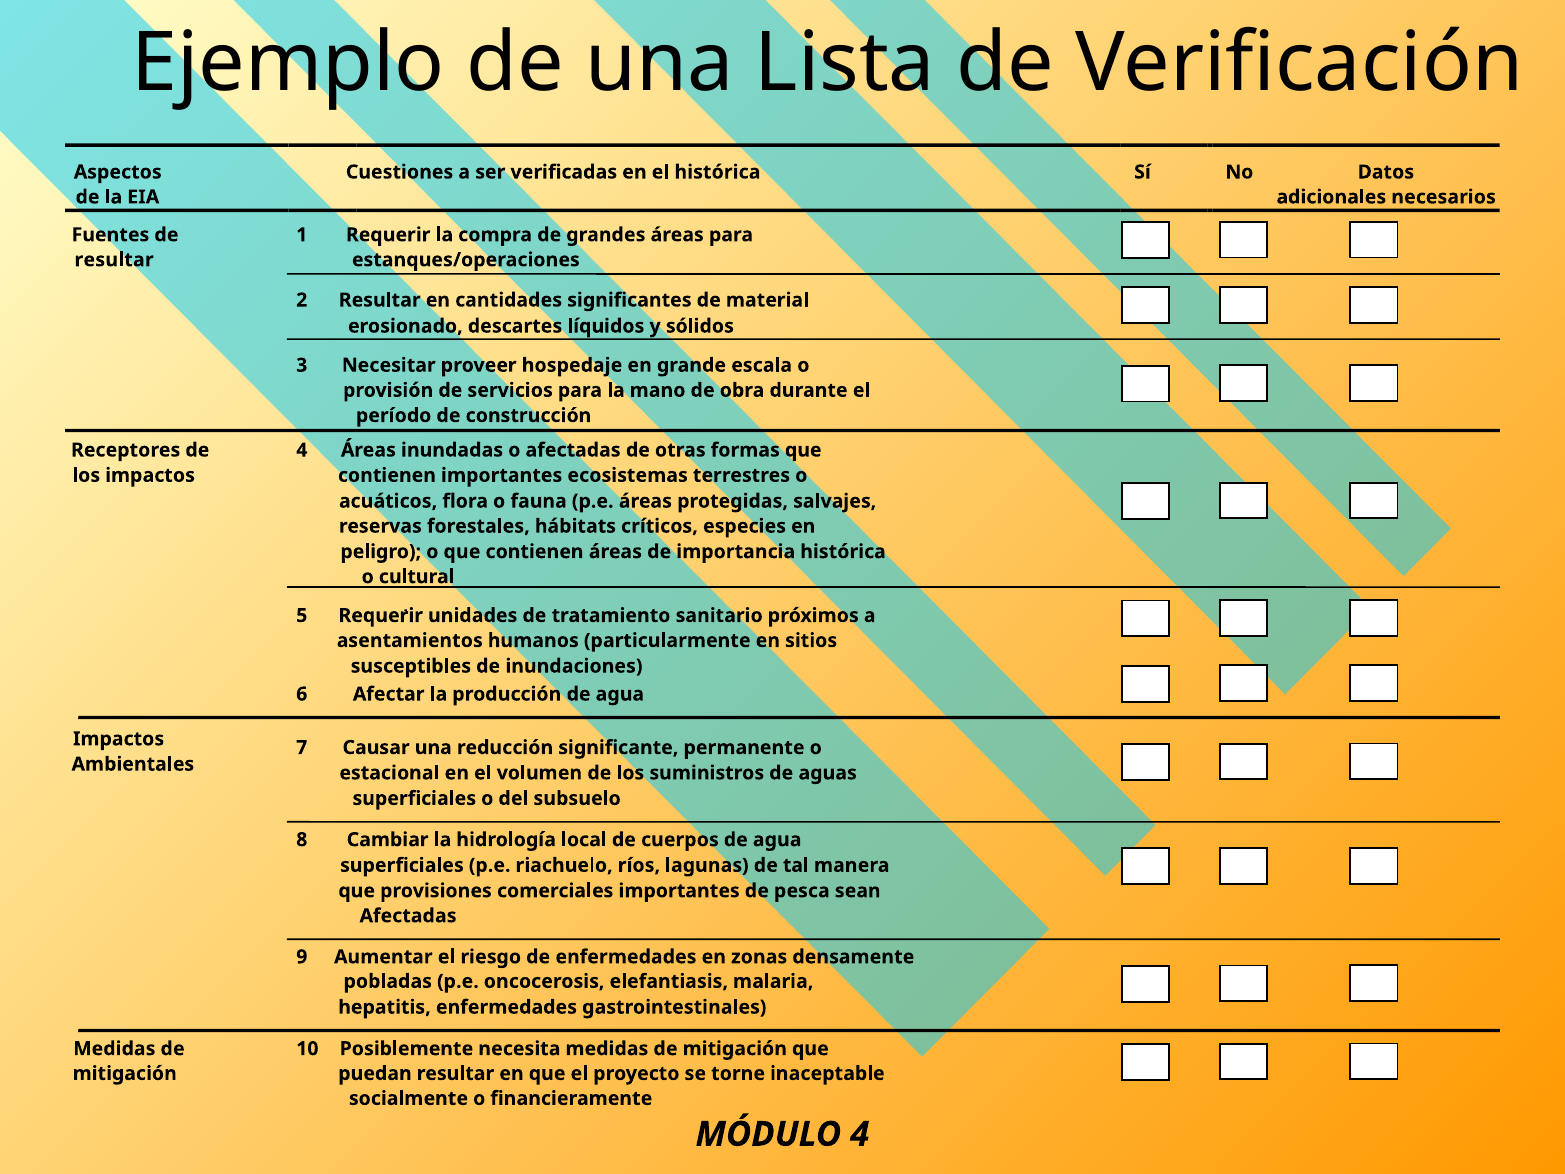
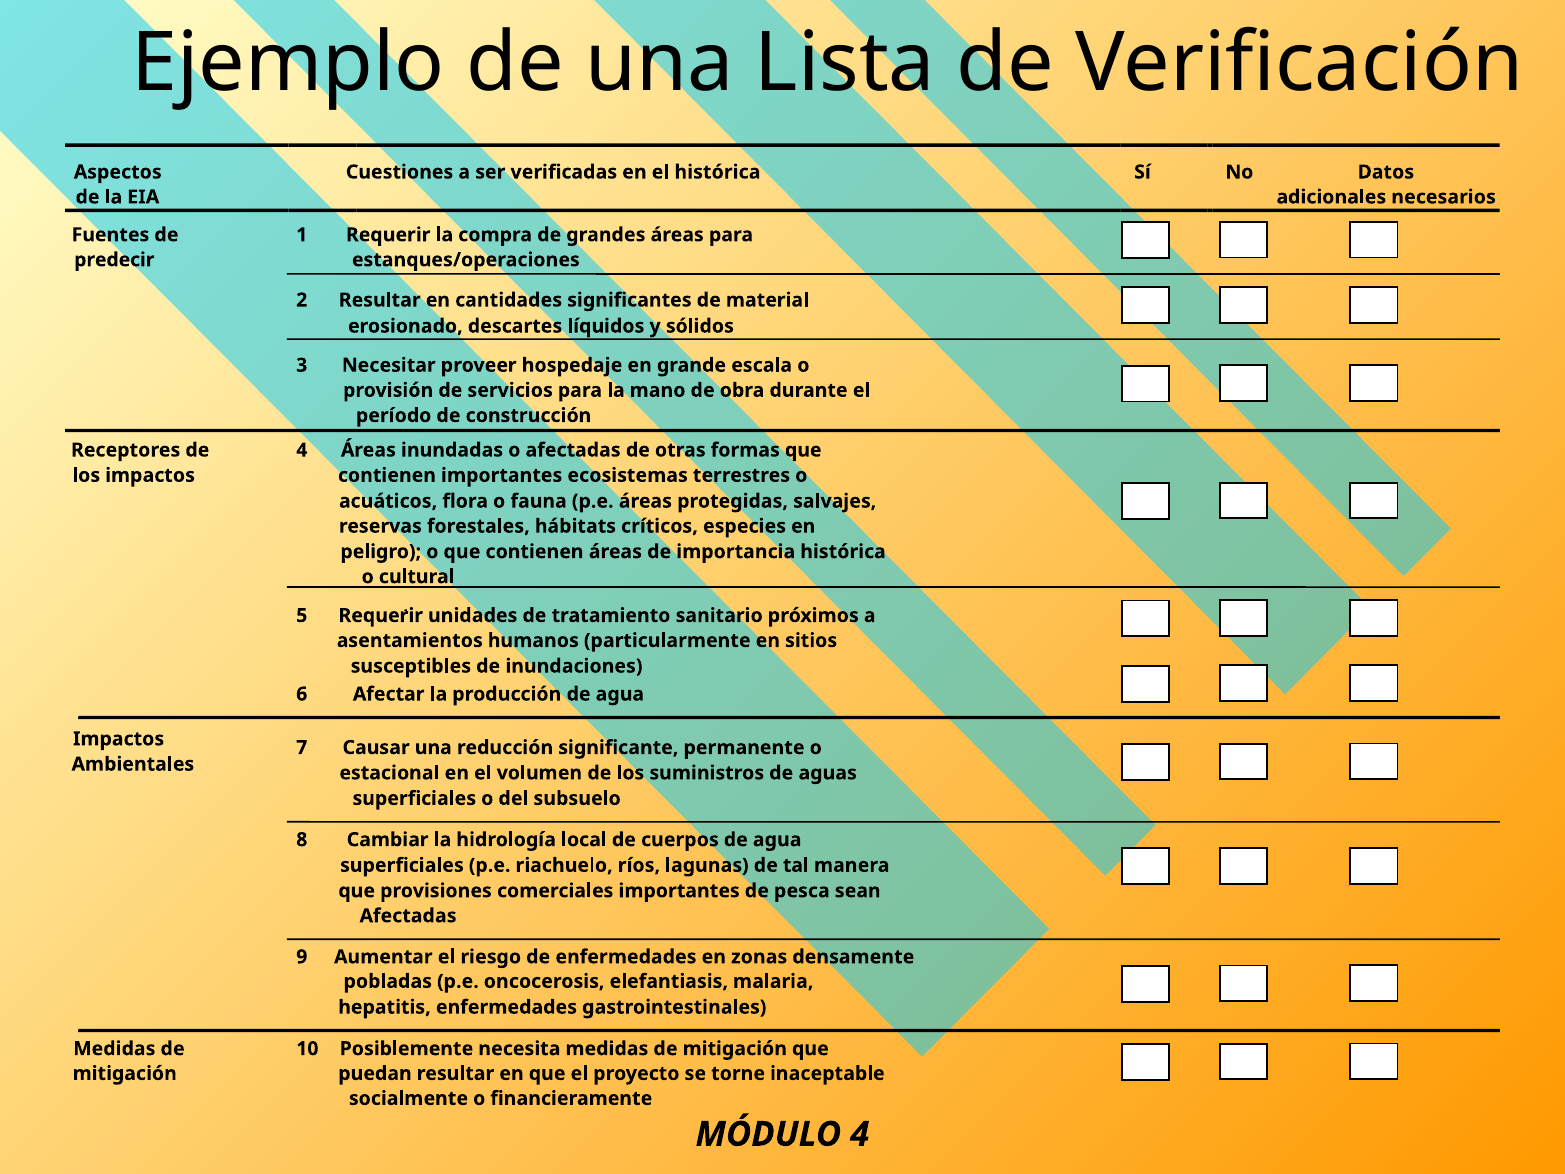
resultar: resultar -> predecir (114, 260)
